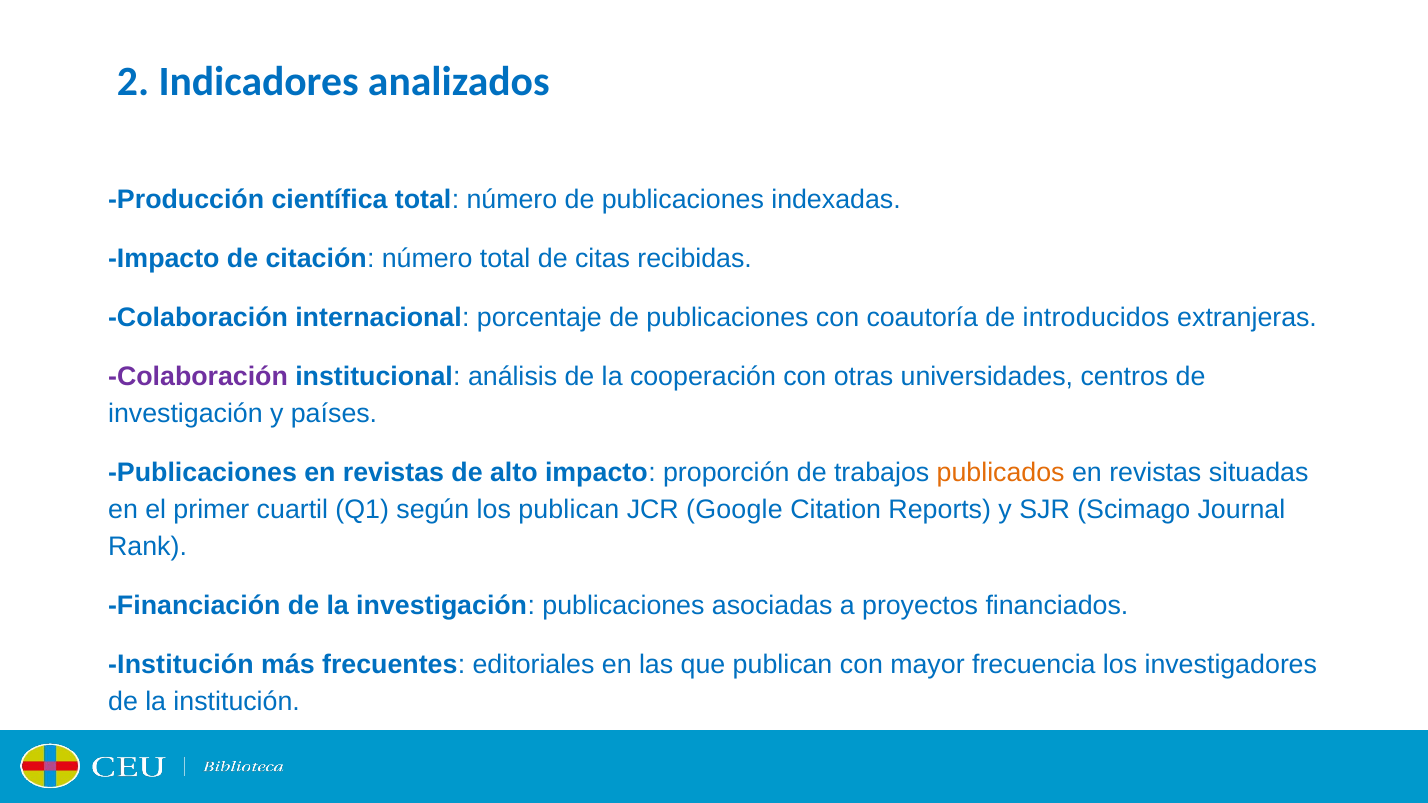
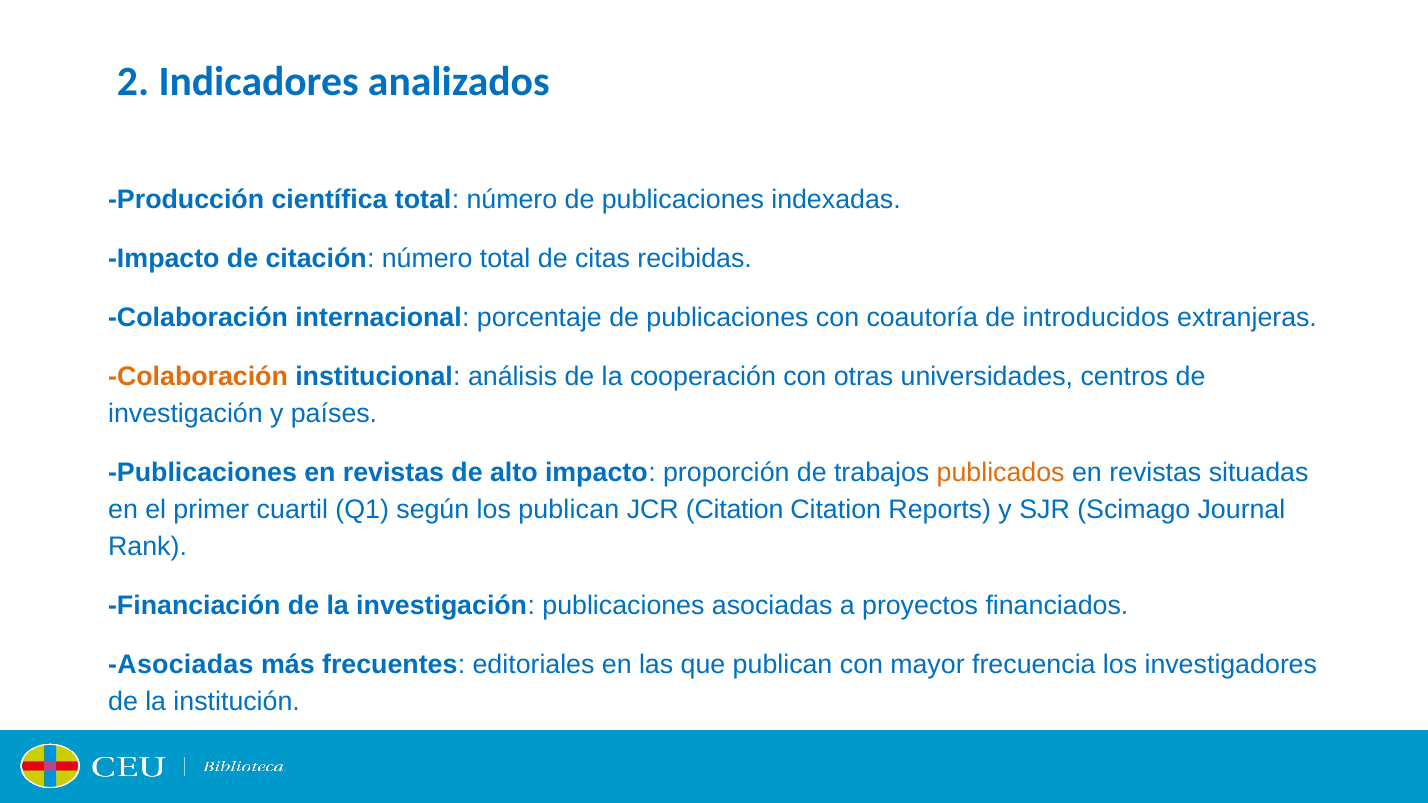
Colaboración colour: purple -> orange (198, 377)
JCR Google: Google -> Citation (735, 510)
Institución: Institución -> Asociadas (181, 665)
